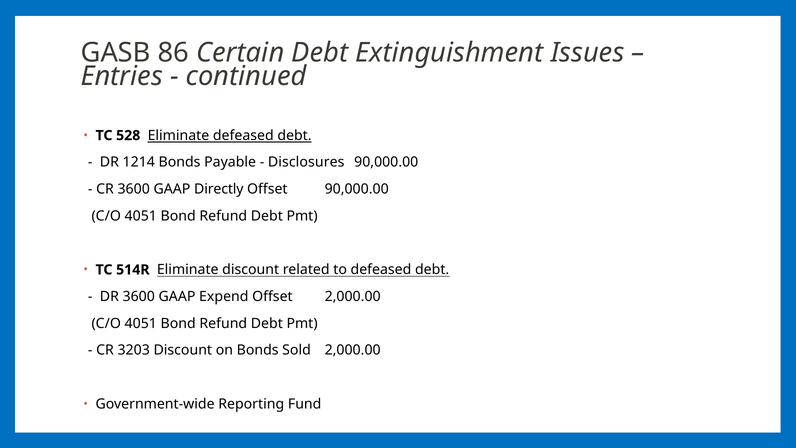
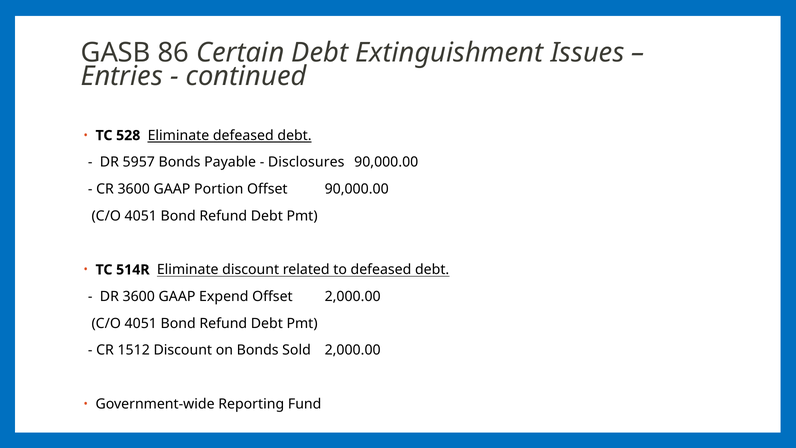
1214: 1214 -> 5957 (139, 162)
Directly: Directly -> Portion (219, 189)
3203: 3203 -> 1512 (134, 350)
